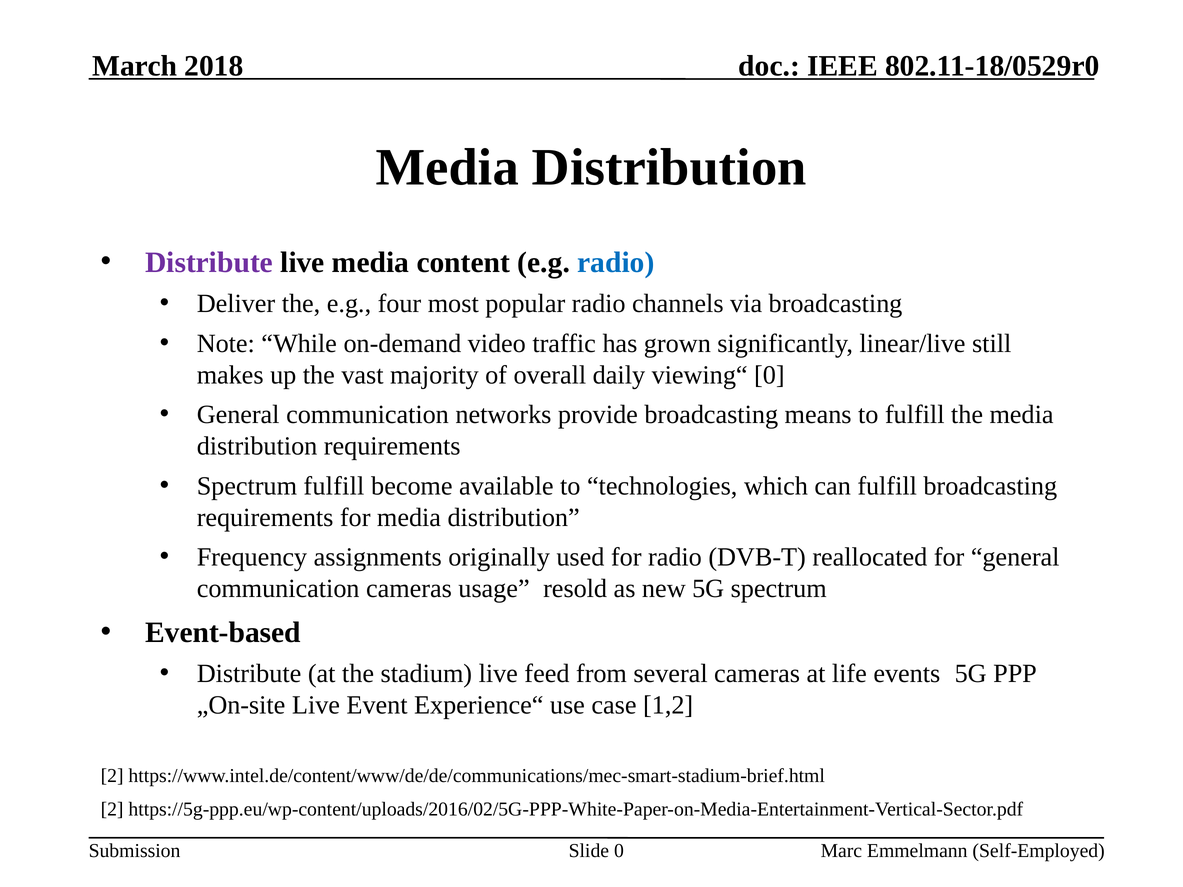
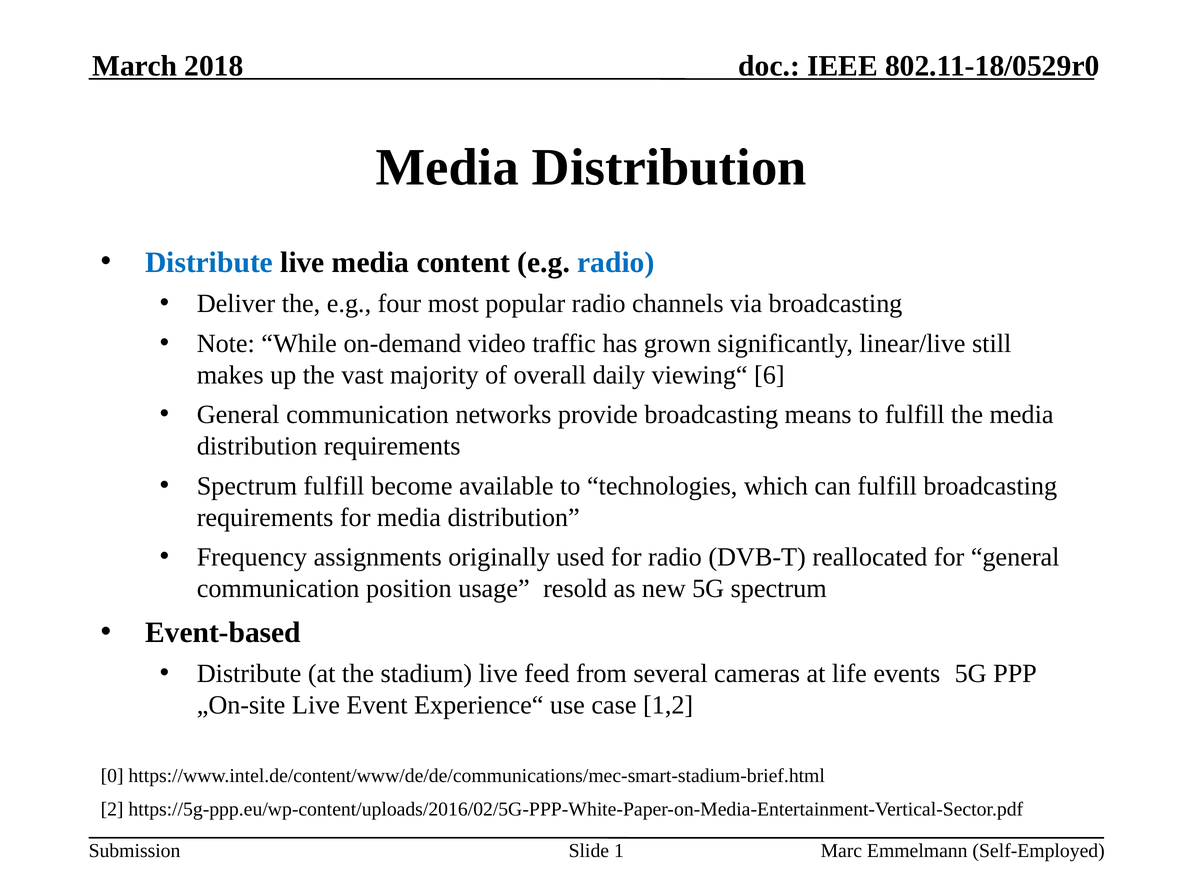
Distribute colour: purple -> blue (209, 262)
viewing“ 0: 0 -> 6 (769, 375)
communication cameras: cameras -> position (409, 589)
2: 2 -> 0 (112, 776)
Slide 0: 0 -> 1 (619, 851)
